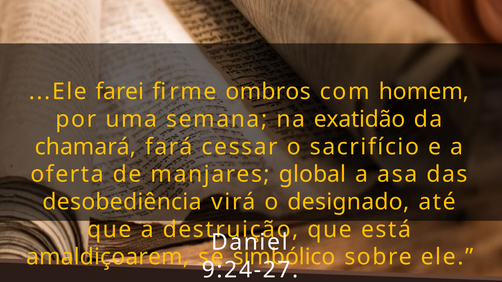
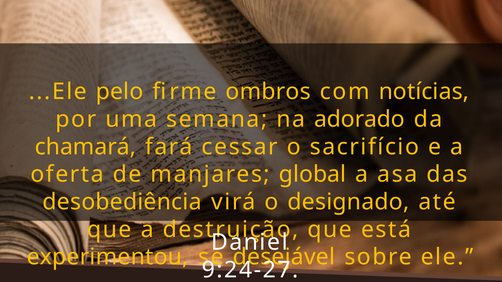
farei: farei -> pelo (120, 92)
homem: homem -> notícias (424, 92)
exatidão: exatidão -> adorado (360, 119)
amaldiçoarem: amaldiçoarem -> experimentou (108, 257)
simbólico: simbólico -> desejável (284, 257)
